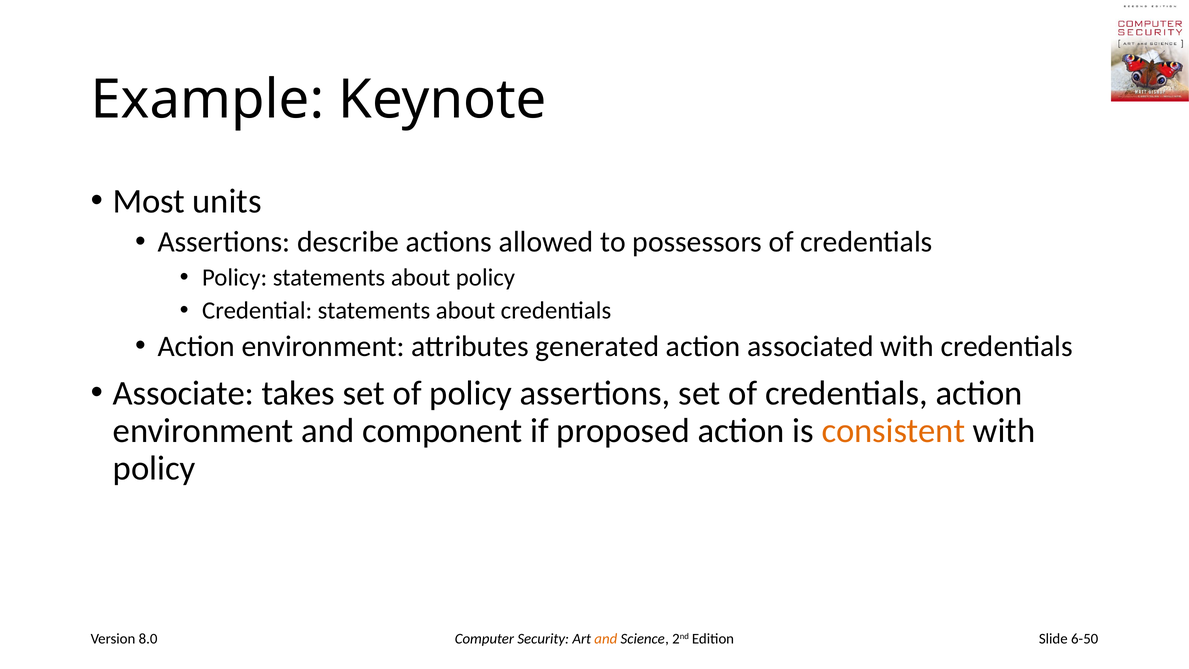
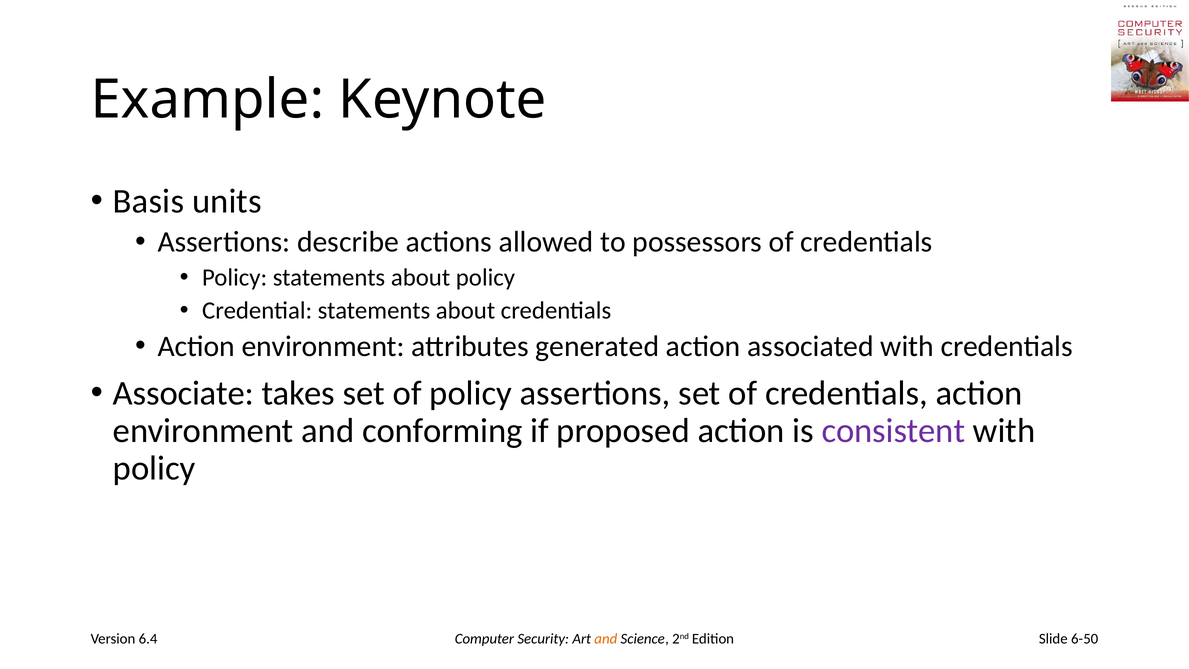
Most: Most -> Basis (149, 201)
component: component -> conforming (442, 431)
consistent colour: orange -> purple (893, 431)
8.0: 8.0 -> 6.4 (148, 639)
